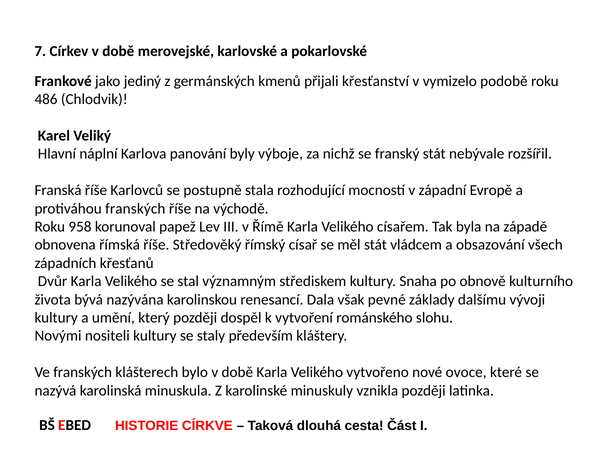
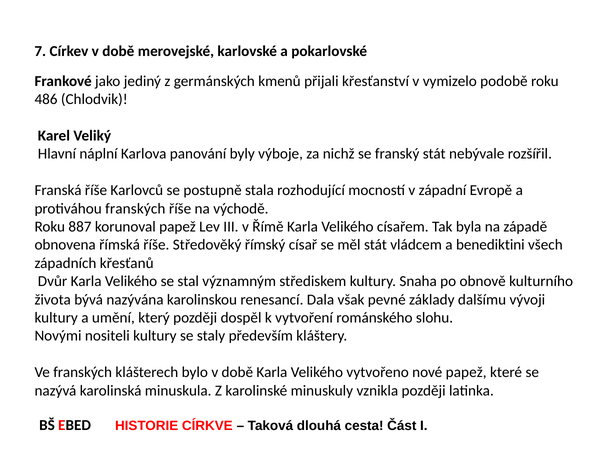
958: 958 -> 887 (80, 227)
obsazování: obsazování -> benediktini (490, 245)
nové ovoce: ovoce -> papež (466, 373)
